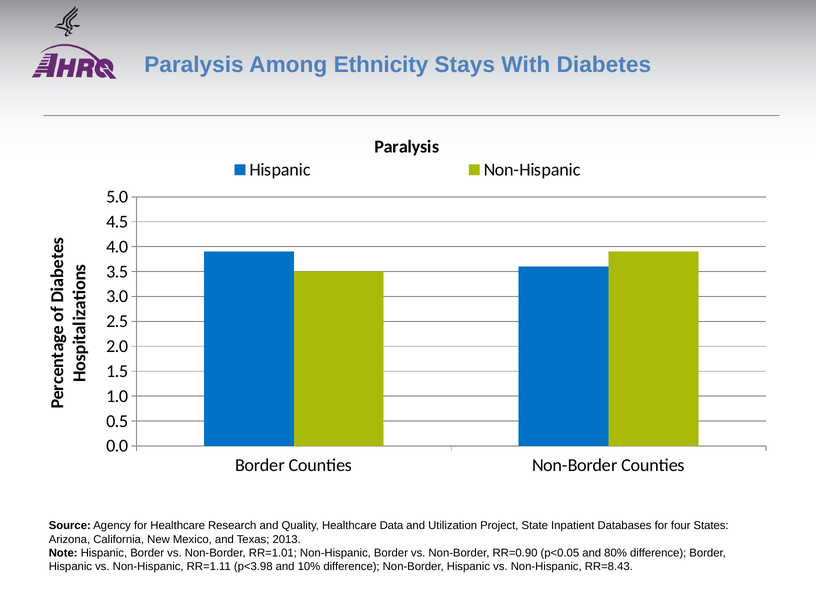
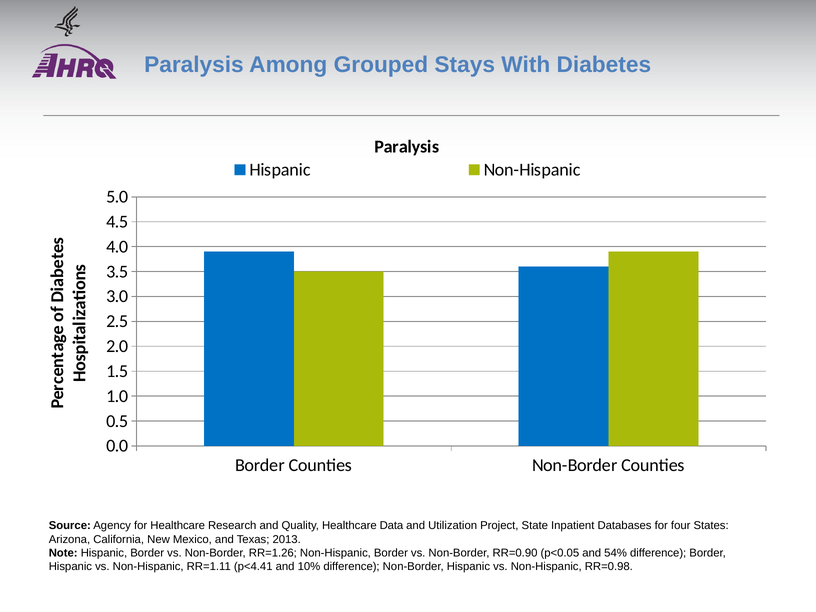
Ethnicity: Ethnicity -> Grouped (381, 65)
RR=1.01: RR=1.01 -> RR=1.26 (273, 553)
80%: 80% -> 54% (616, 553)
p<3.98: p<3.98 -> p<4.41 (253, 567)
RR=8.43: RR=8.43 -> RR=0.98 (609, 567)
